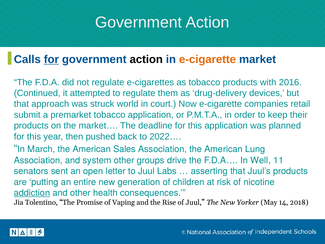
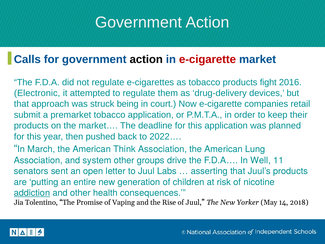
for underline: present -> none (51, 59)
e-cigarette colour: orange -> red (208, 59)
with: with -> fight (268, 82)
Continued: Continued -> Electronic (37, 93)
world: world -> being (128, 104)
Sales: Sales -> Think (124, 149)
